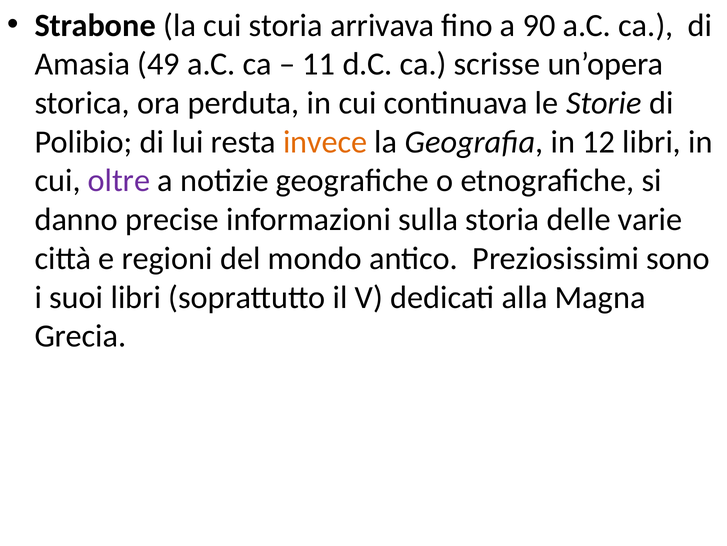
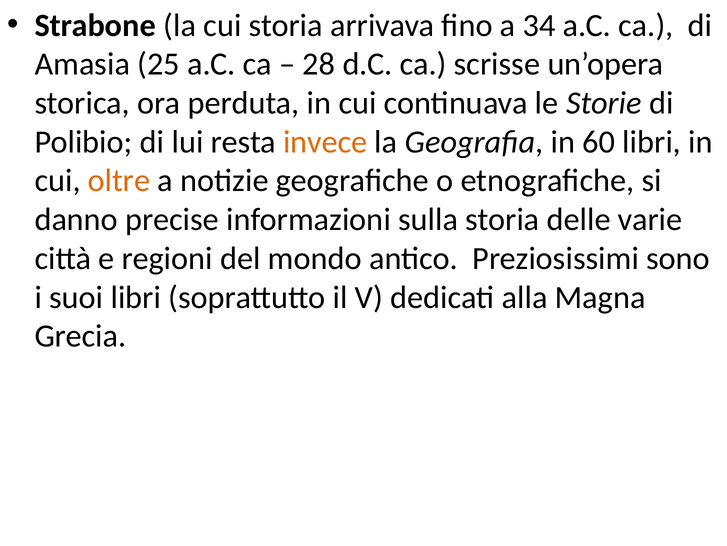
90: 90 -> 34 (539, 25)
49: 49 -> 25 (159, 64)
11: 11 -> 28 (319, 64)
12: 12 -> 60 (599, 142)
oltre colour: purple -> orange (119, 181)
